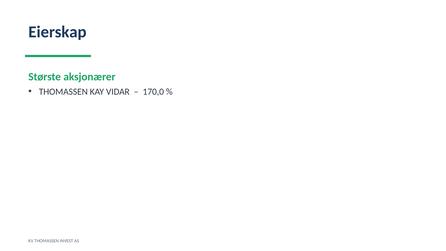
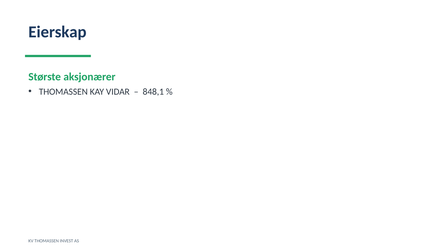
170,0: 170,0 -> 848,1 (153, 92)
